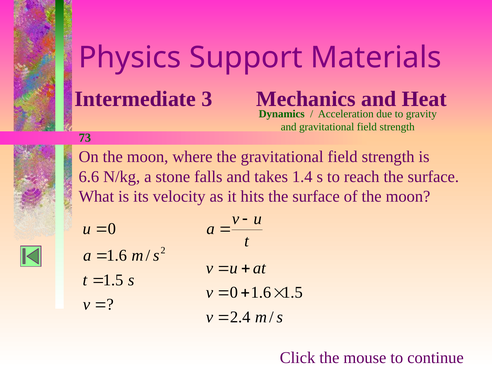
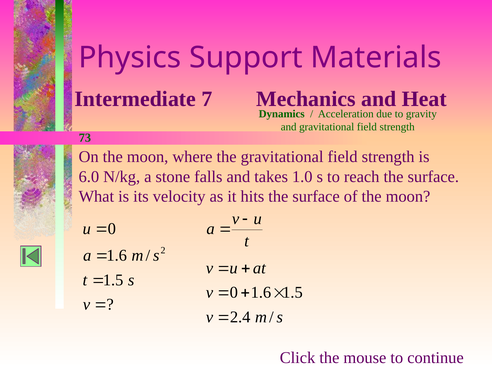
3: 3 -> 7 (207, 99)
6.6: 6.6 -> 6.0 (89, 177)
1.4: 1.4 -> 1.0 (302, 177)
